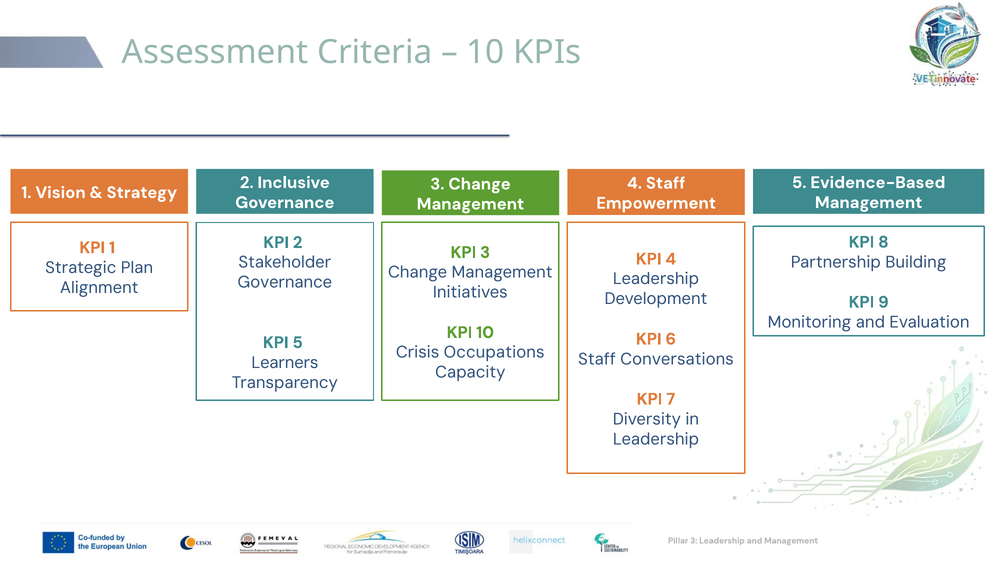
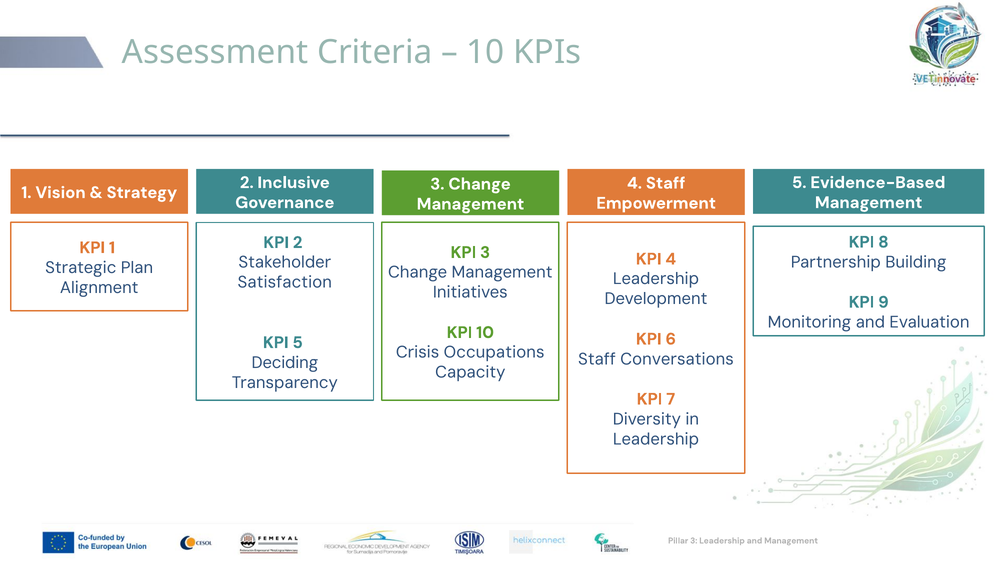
Governance: Governance -> Satisfaction (285, 282)
Learners: Learners -> Deciding (285, 363)
